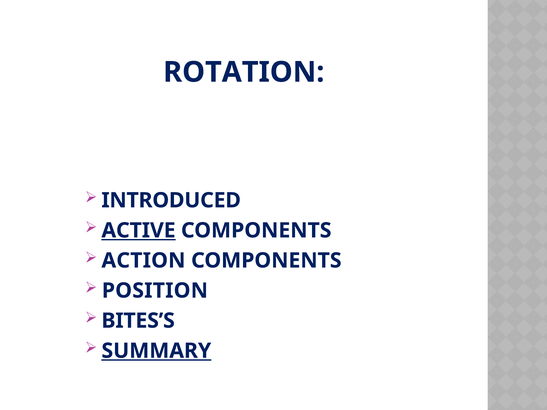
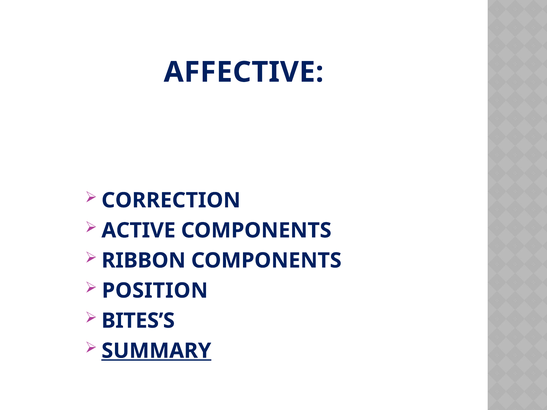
ROTATION: ROTATION -> AFFECTIVE (244, 72)
INTRODUCED: INTRODUCED -> CORRECTION (171, 200)
ACTIVE underline: present -> none (139, 231)
ACTION: ACTION -> RIBBON (144, 261)
